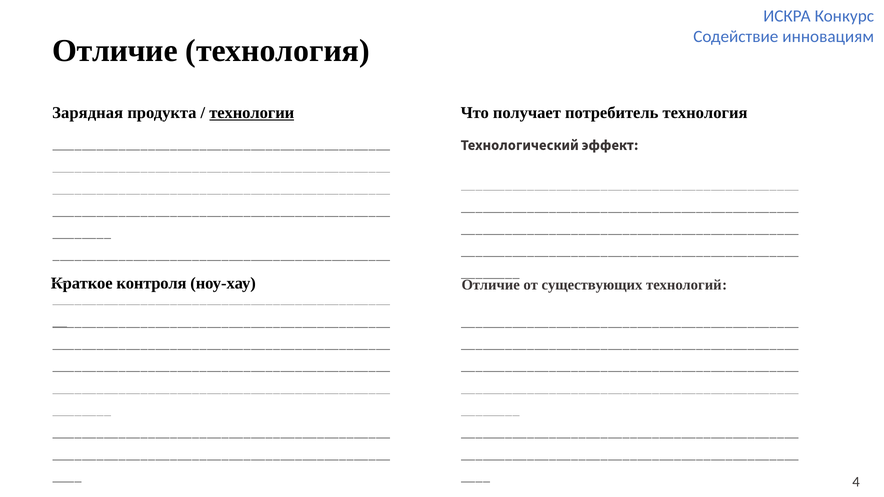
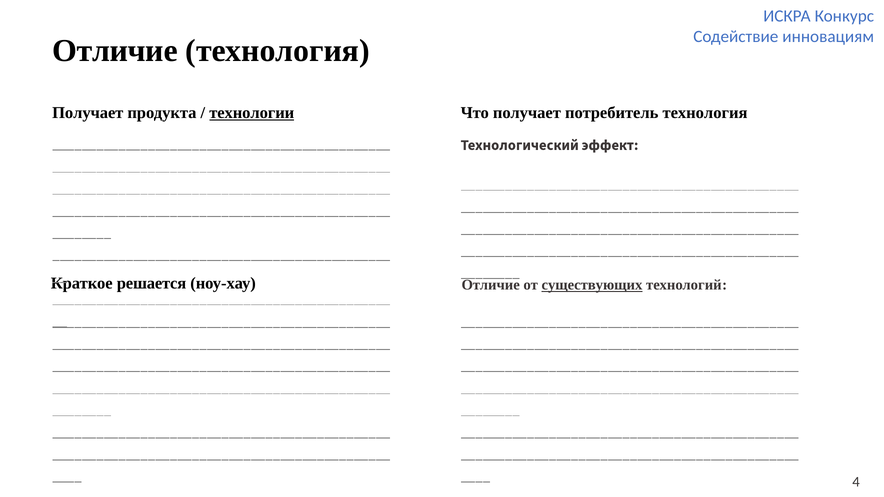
Зарядная: Зарядная -> Получает (88, 113)
контроля: контроля -> решается (152, 284)
существующих underline: none -> present (592, 285)
